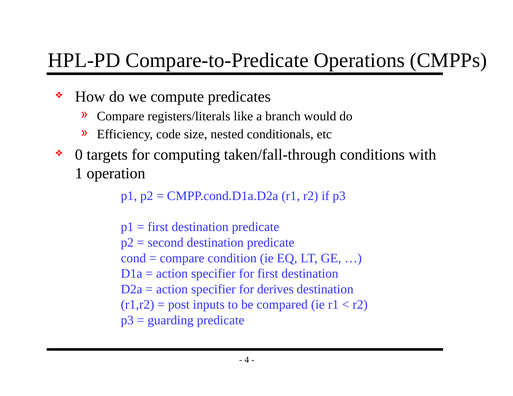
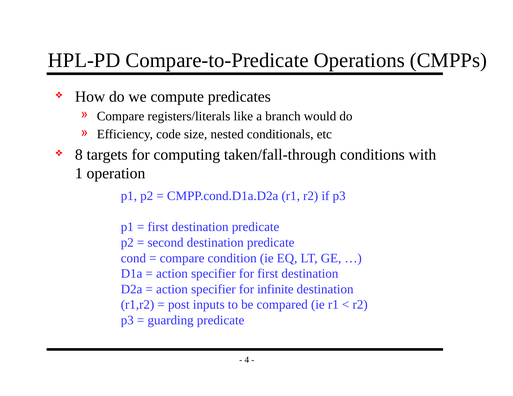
0: 0 -> 8 (79, 155)
derives: derives -> infinite (275, 289)
